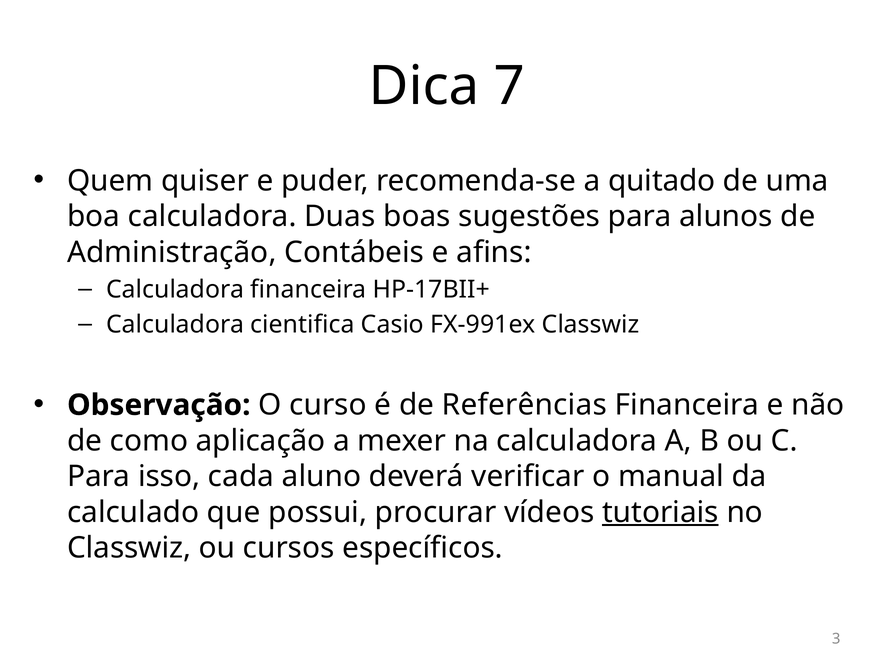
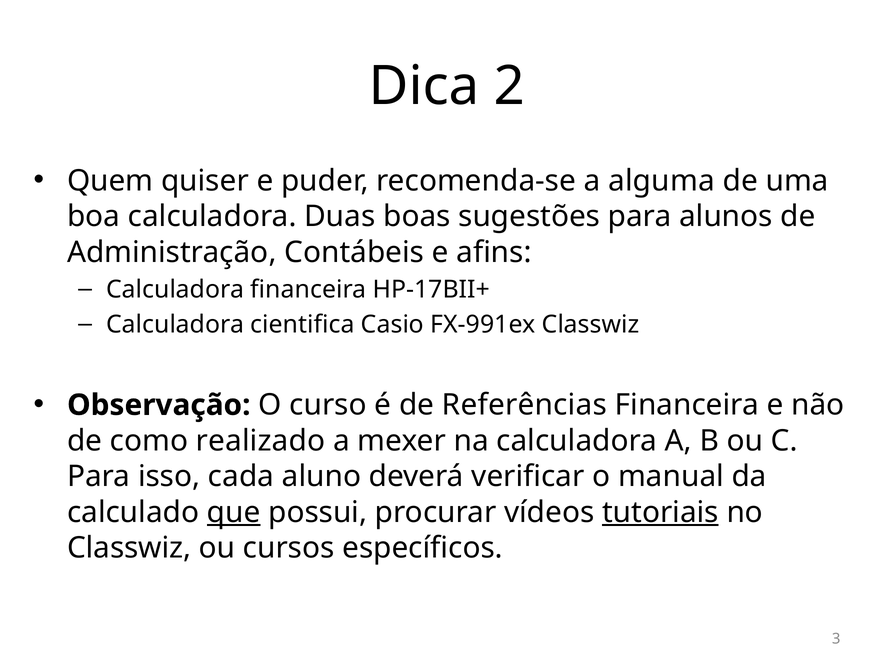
7: 7 -> 2 (509, 87)
quitado: quitado -> alguma (662, 181)
aplicação: aplicação -> realizado (260, 441)
que underline: none -> present (234, 513)
